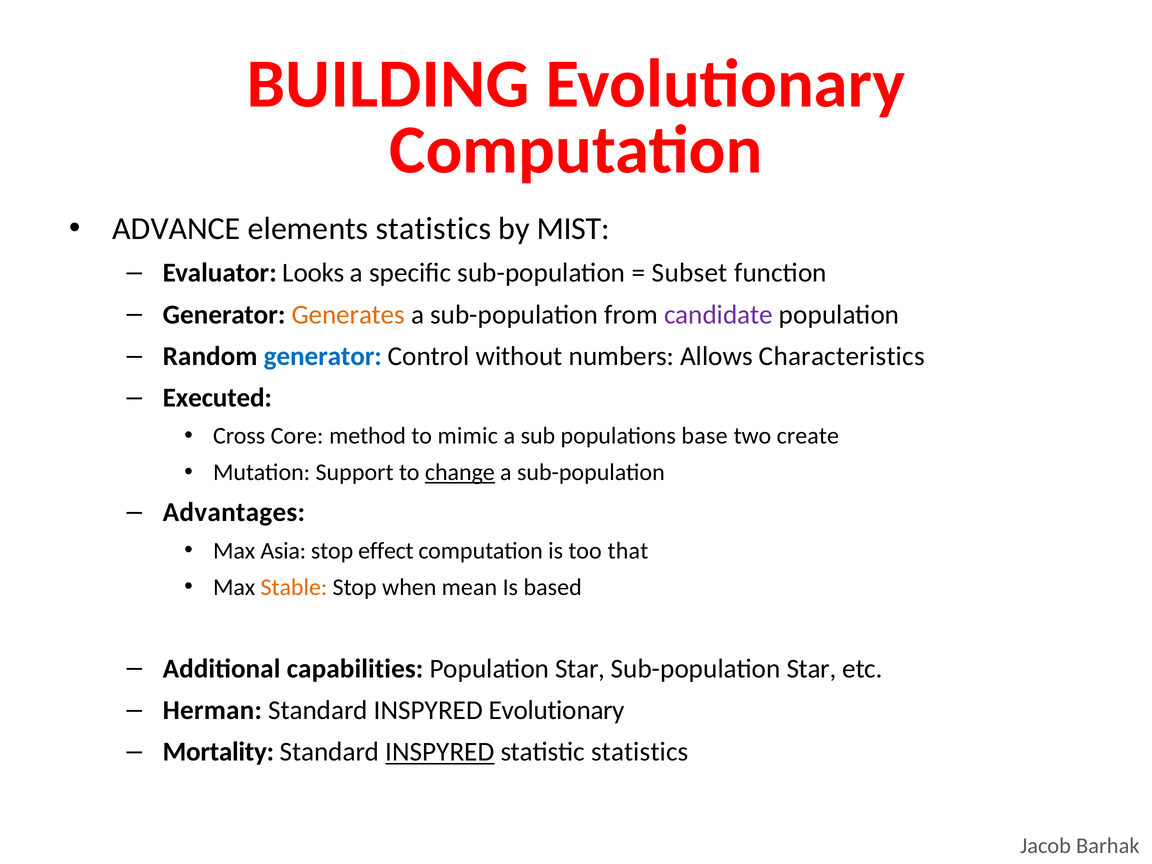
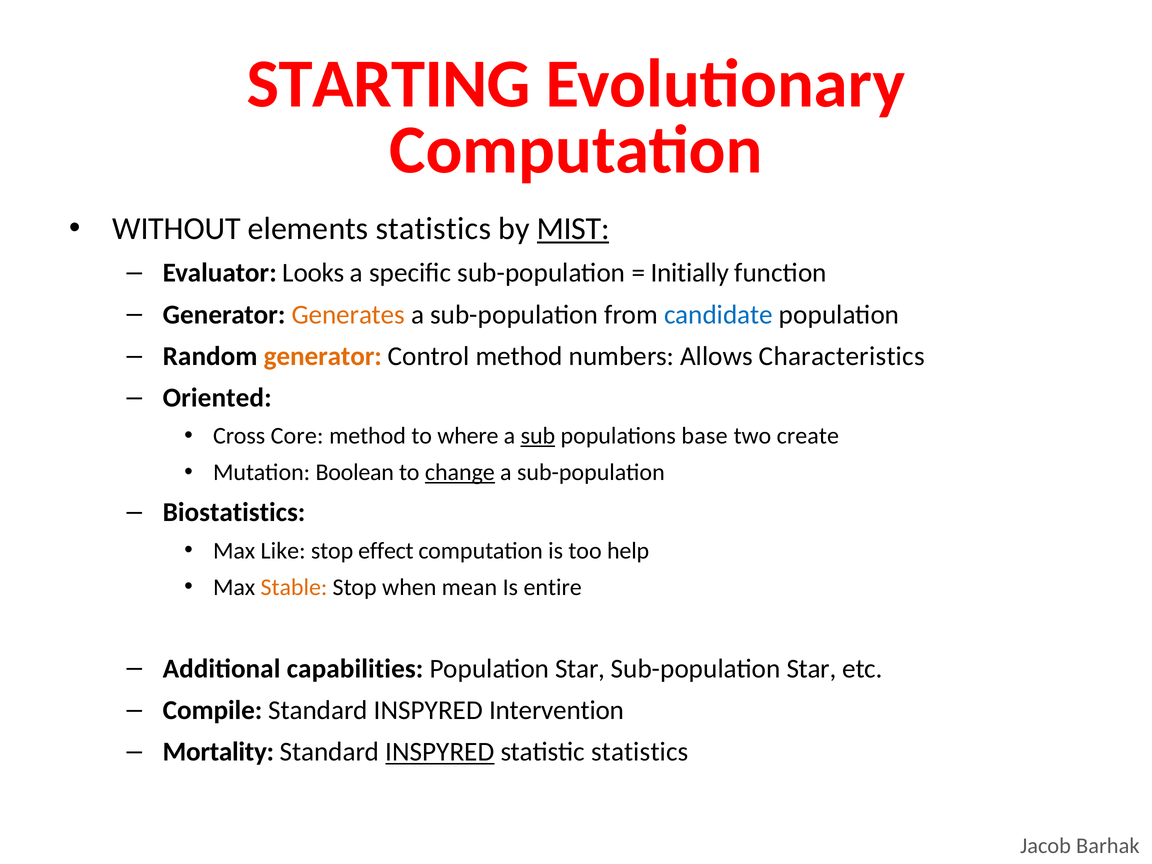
BUILDING: BUILDING -> STARTING (389, 84)
ADVANCE: ADVANCE -> WITHOUT (176, 229)
MIST underline: none -> present (573, 229)
Subset: Subset -> Initially (690, 273)
candidate colour: purple -> blue (718, 315)
generator colour: blue -> orange (323, 356)
Control without: without -> method (519, 356)
Executed: Executed -> Oriented (217, 398)
mimic: mimic -> where (468, 436)
sub underline: none -> present (538, 436)
Support: Support -> Boolean (355, 473)
Advantages: Advantages -> Biostatistics (234, 512)
Asia: Asia -> Like (283, 551)
that: that -> help (628, 551)
based: based -> entire (553, 587)
Herman: Herman -> Compile (212, 710)
INSPYRED Evolutionary: Evolutionary -> Intervention (557, 710)
